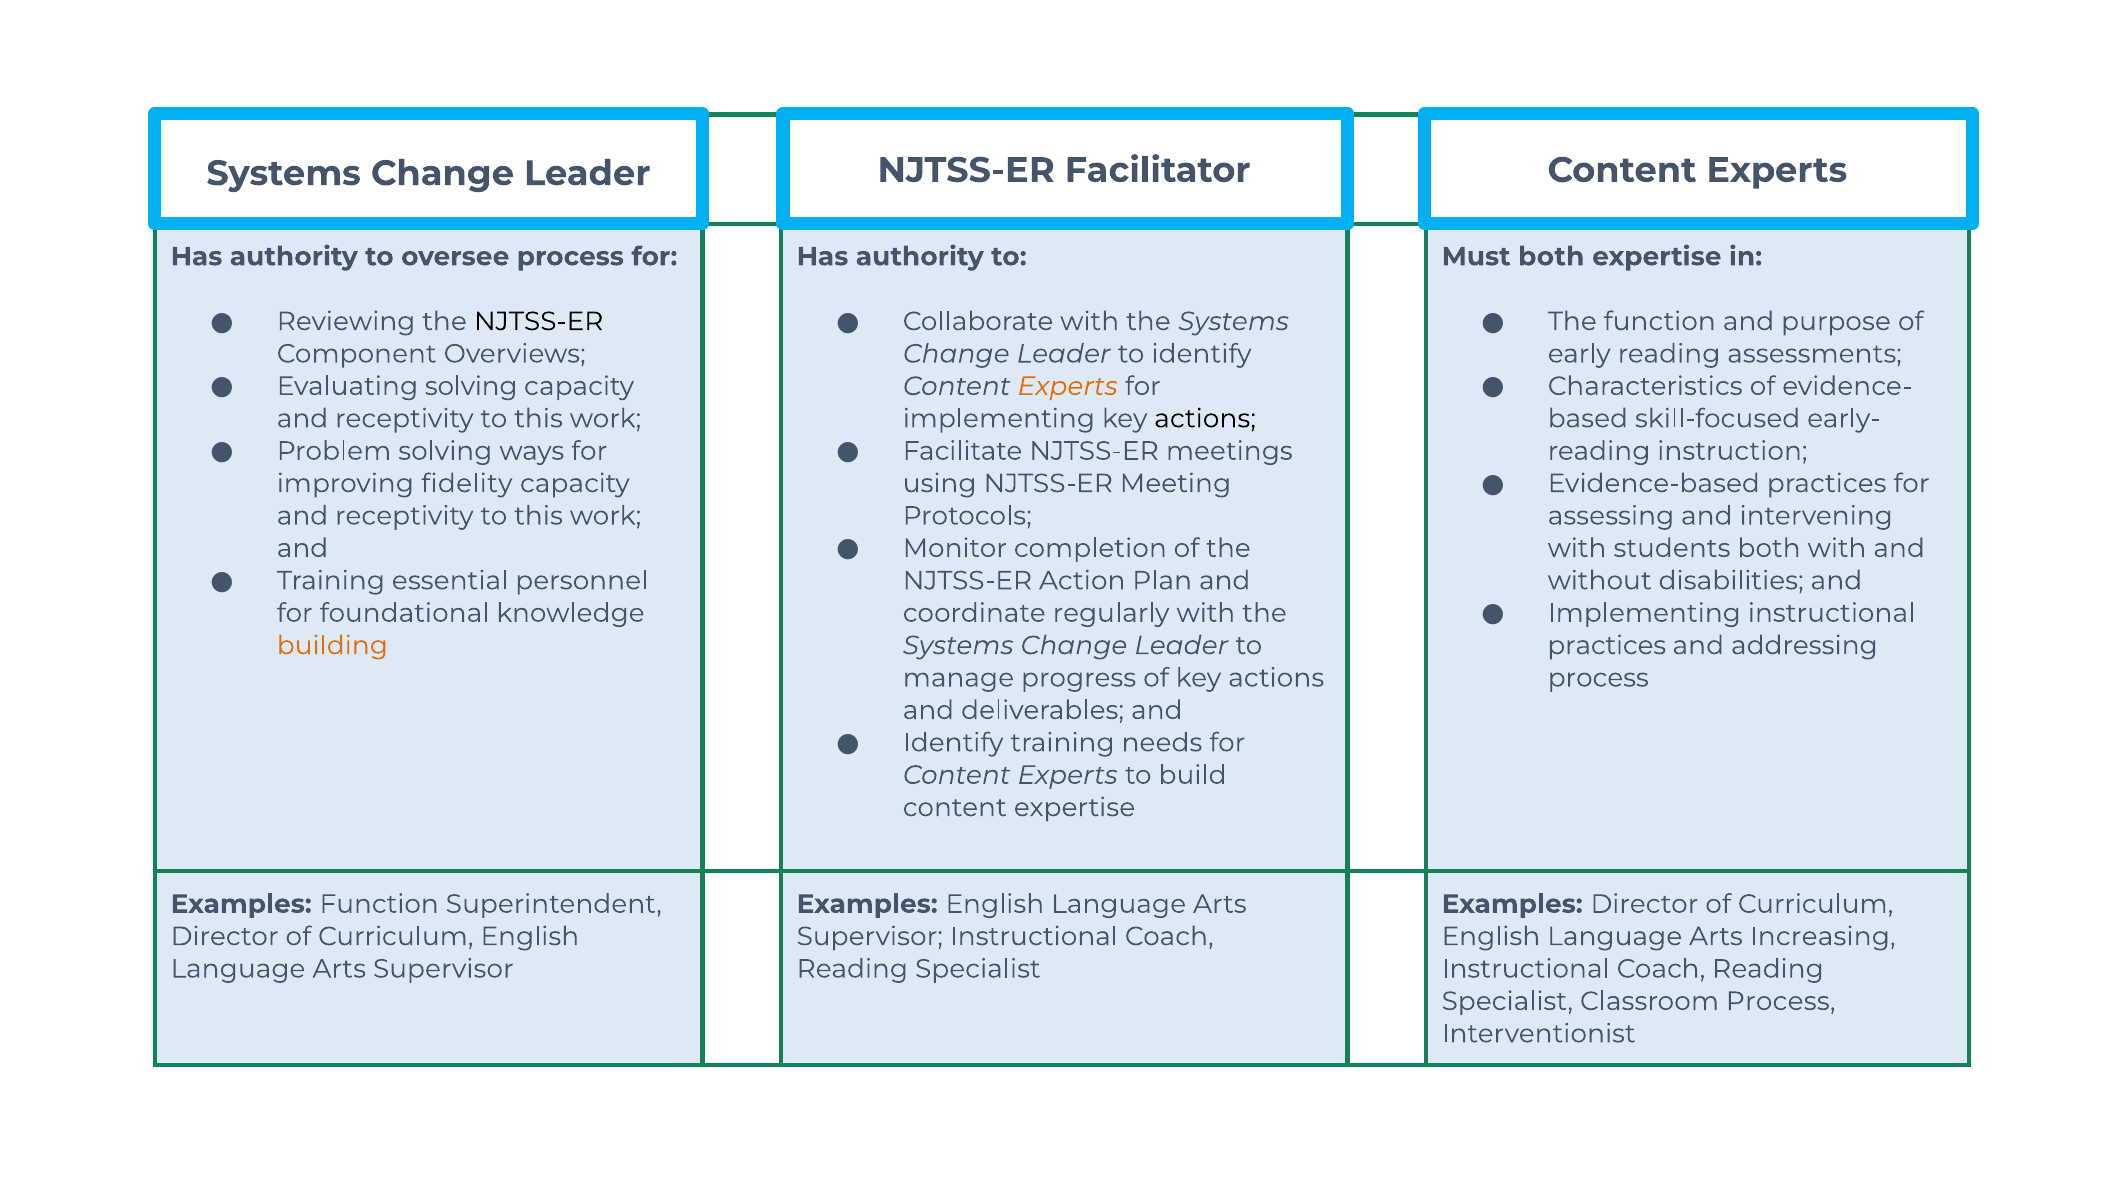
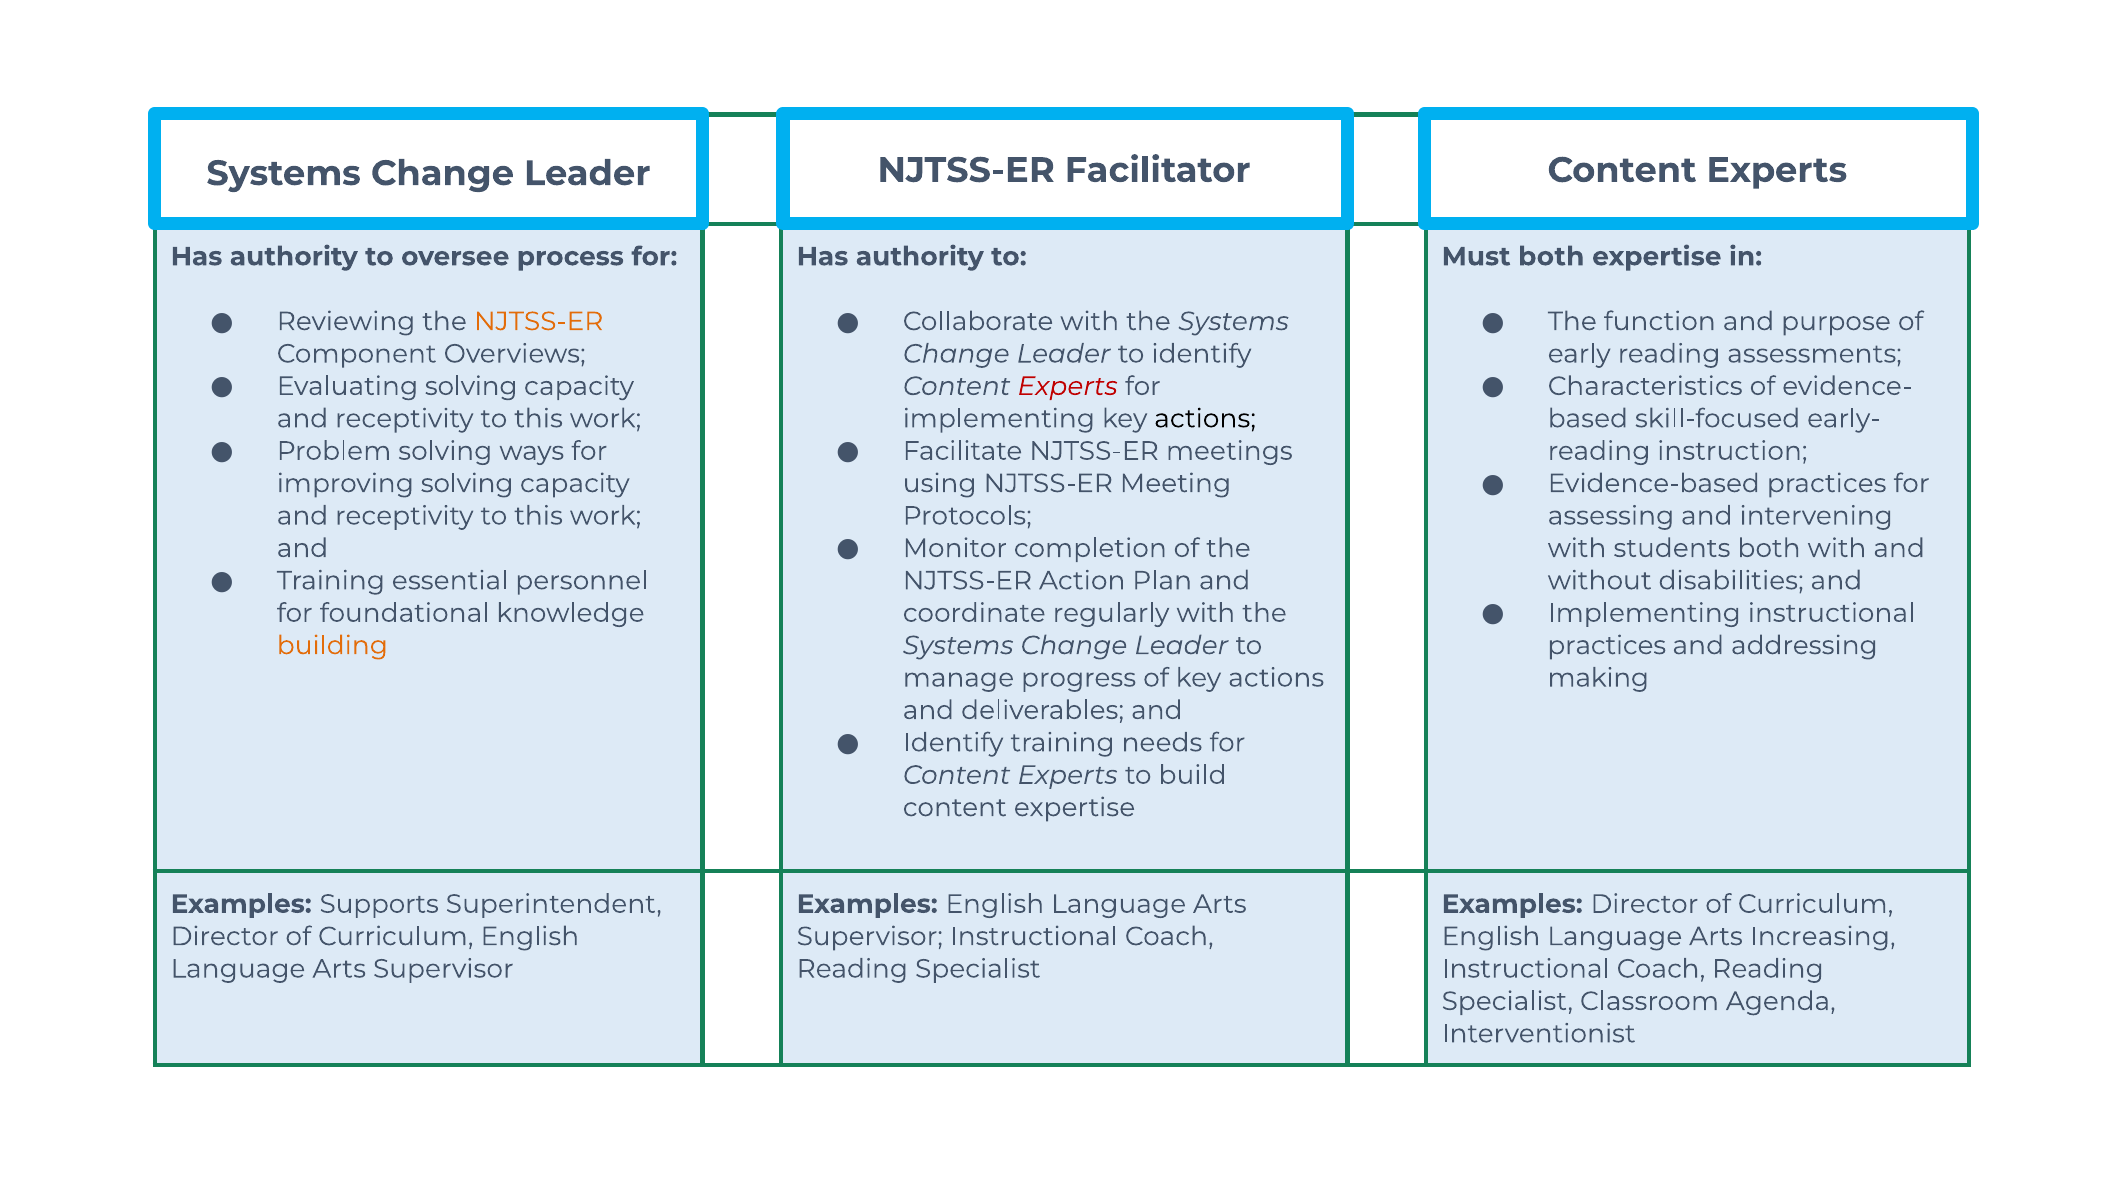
NJTSS-ER colour: black -> orange (539, 321)
Experts colour: orange -> red (1068, 386)
improving fidelity: fidelity -> solving (467, 484)
process: process -> making (1598, 678)
Examples Function: Function -> Supports (379, 904)
Classroom Process: Process -> Agenda (1781, 1001)
